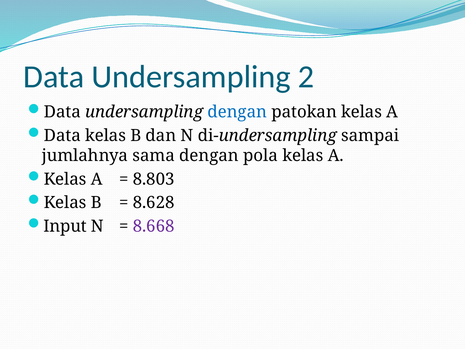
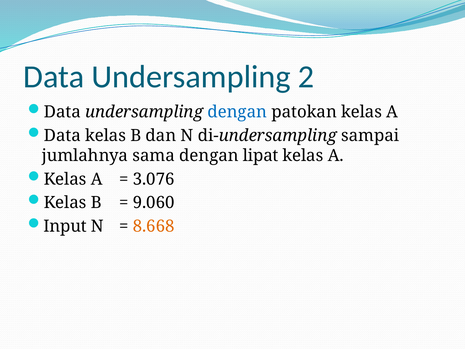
pola: pola -> lipat (261, 156)
8.803: 8.803 -> 3.076 (154, 179)
8.628: 8.628 -> 9.060 (154, 203)
8.668 colour: purple -> orange (154, 226)
